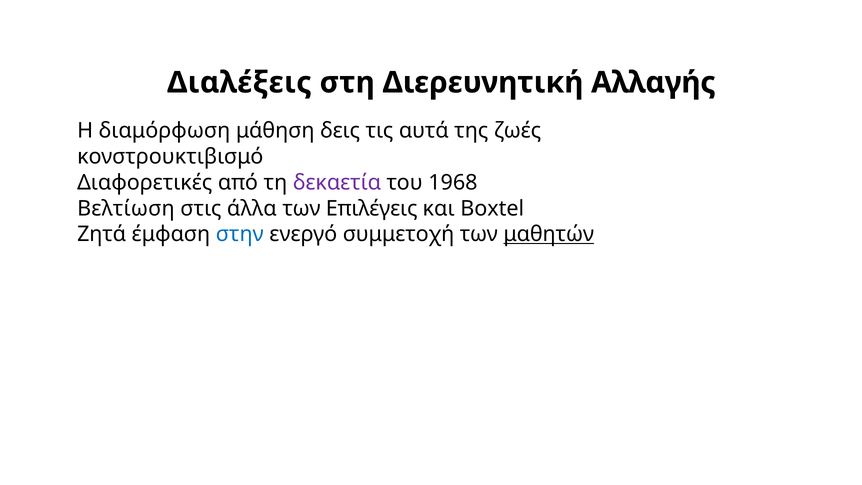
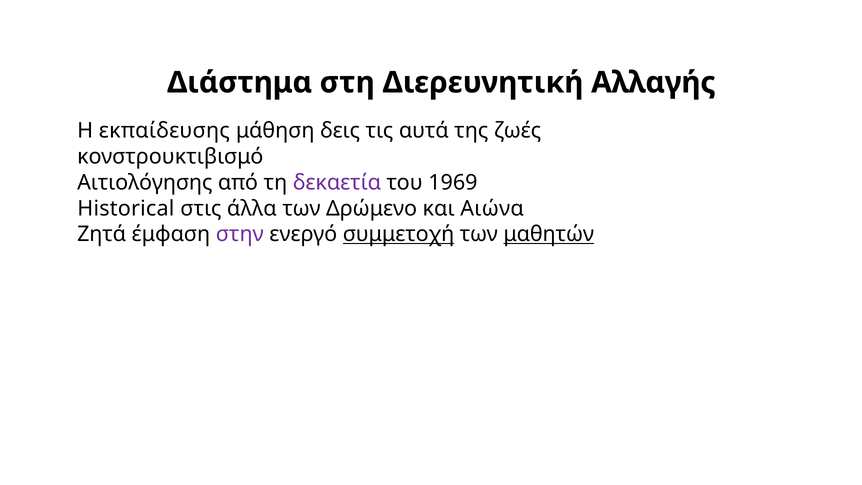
Διαλέξεις: Διαλέξεις -> Διάστημα (240, 83)
διαμόρφωση: διαμόρφωση -> εκπαίδευσης (164, 131)
Διαφορετικές: Διαφορετικές -> Αιτιολόγησης (145, 183)
1968: 1968 -> 1969 (453, 183)
Βελτίωση: Βελτίωση -> Historical (126, 208)
Επιλέγεις: Επιλέγεις -> Δρώμενο (372, 208)
Boxtel: Boxtel -> Αιώνα (492, 208)
στην colour: blue -> purple (240, 234)
συμμετοχή underline: none -> present (399, 234)
